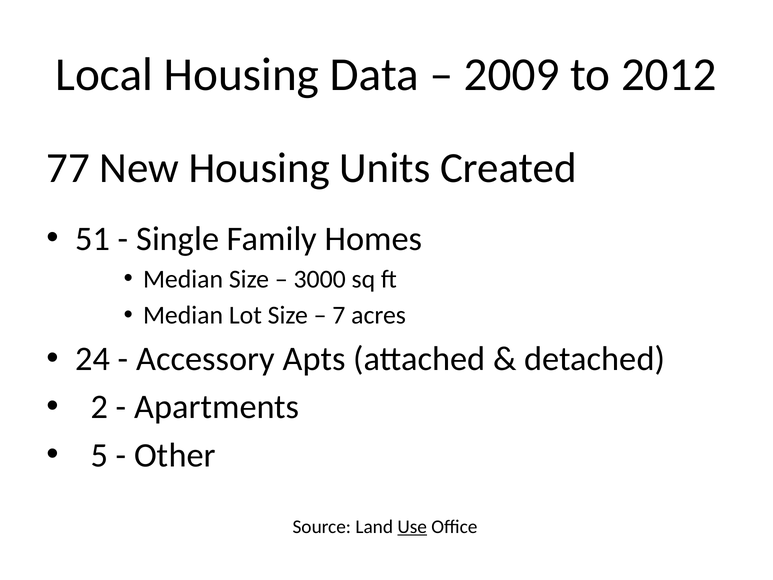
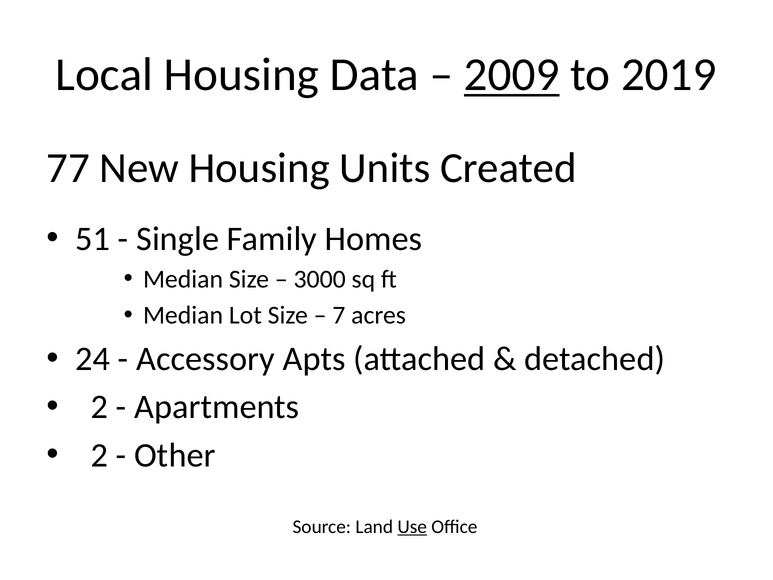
2009 underline: none -> present (512, 75)
2012: 2012 -> 2019 (669, 75)
5: 5 -> 2 (100, 455)
